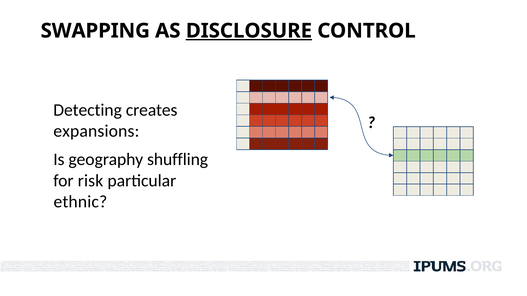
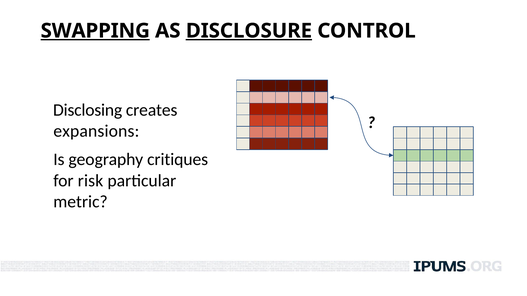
SWAPPING underline: none -> present (95, 31)
Detecting: Detecting -> Disclosing (88, 110)
shuffling: shuffling -> critiques (178, 160)
ethnic: ethnic -> metric (80, 202)
